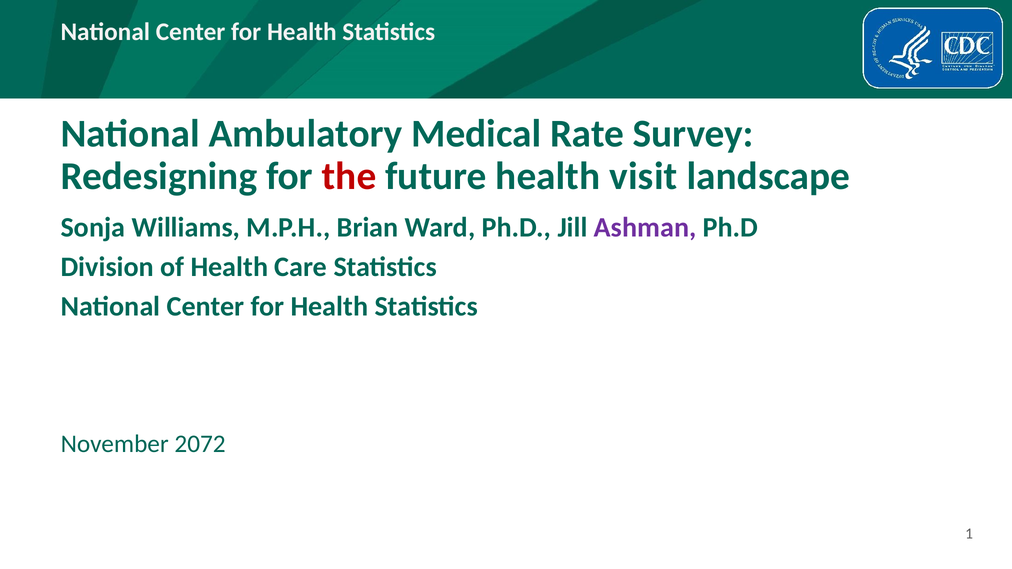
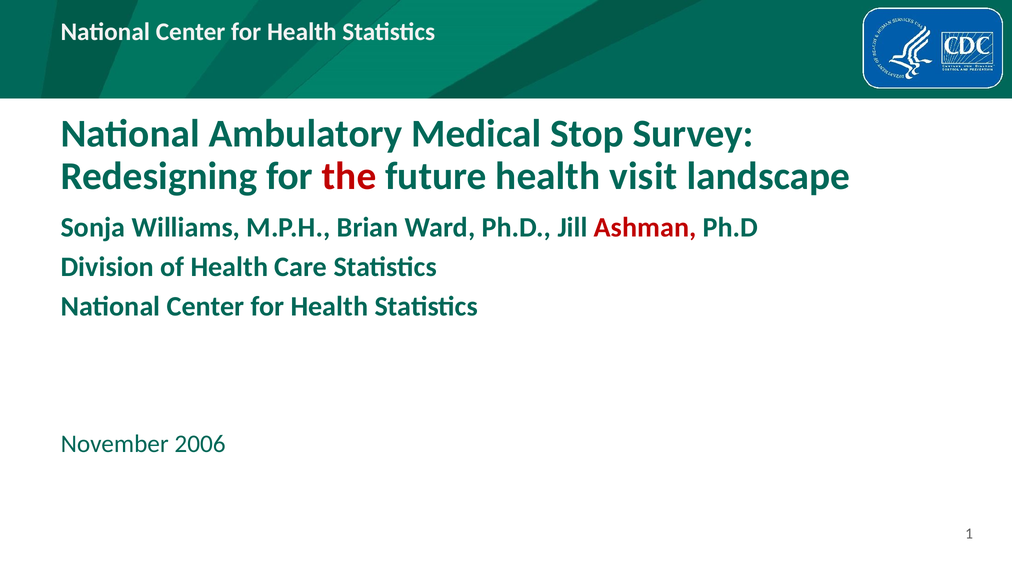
Rate: Rate -> Stop (587, 134)
Ashman colour: purple -> red (645, 228)
2072: 2072 -> 2006 (200, 444)
